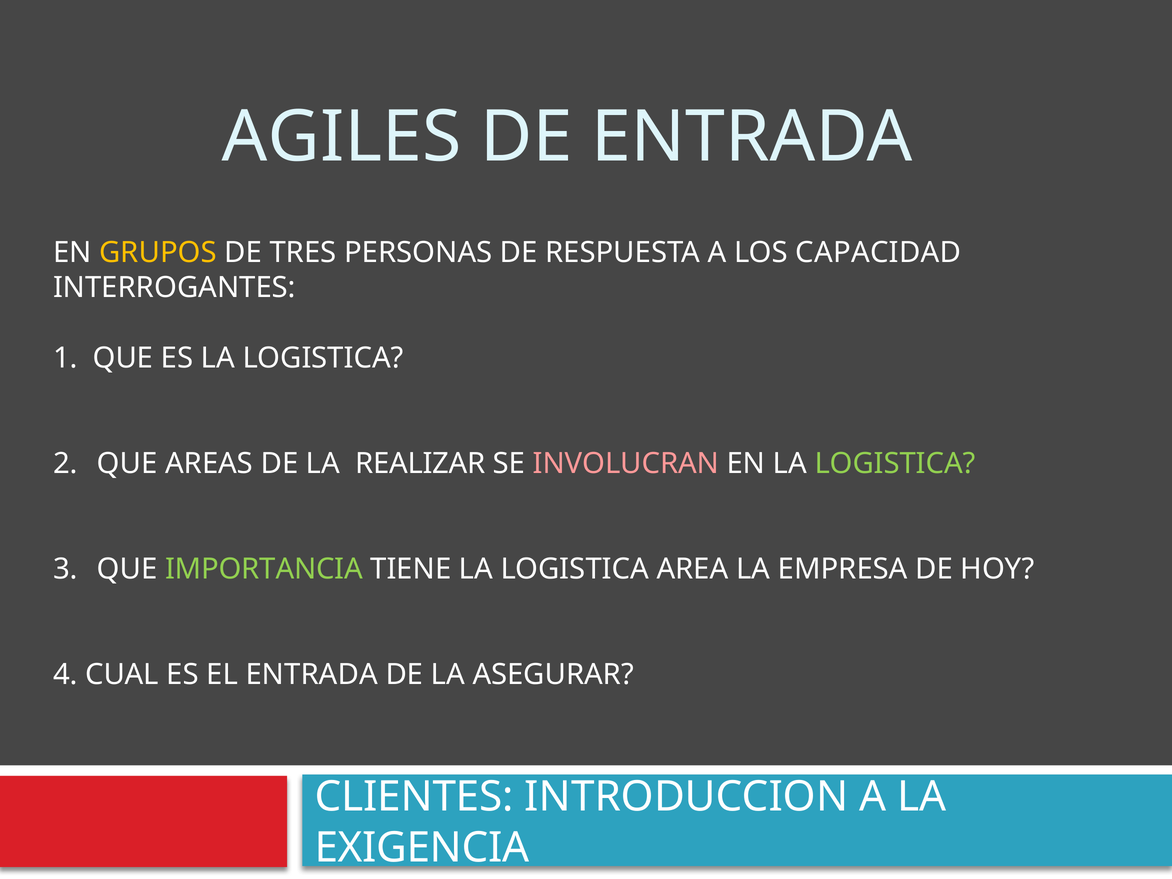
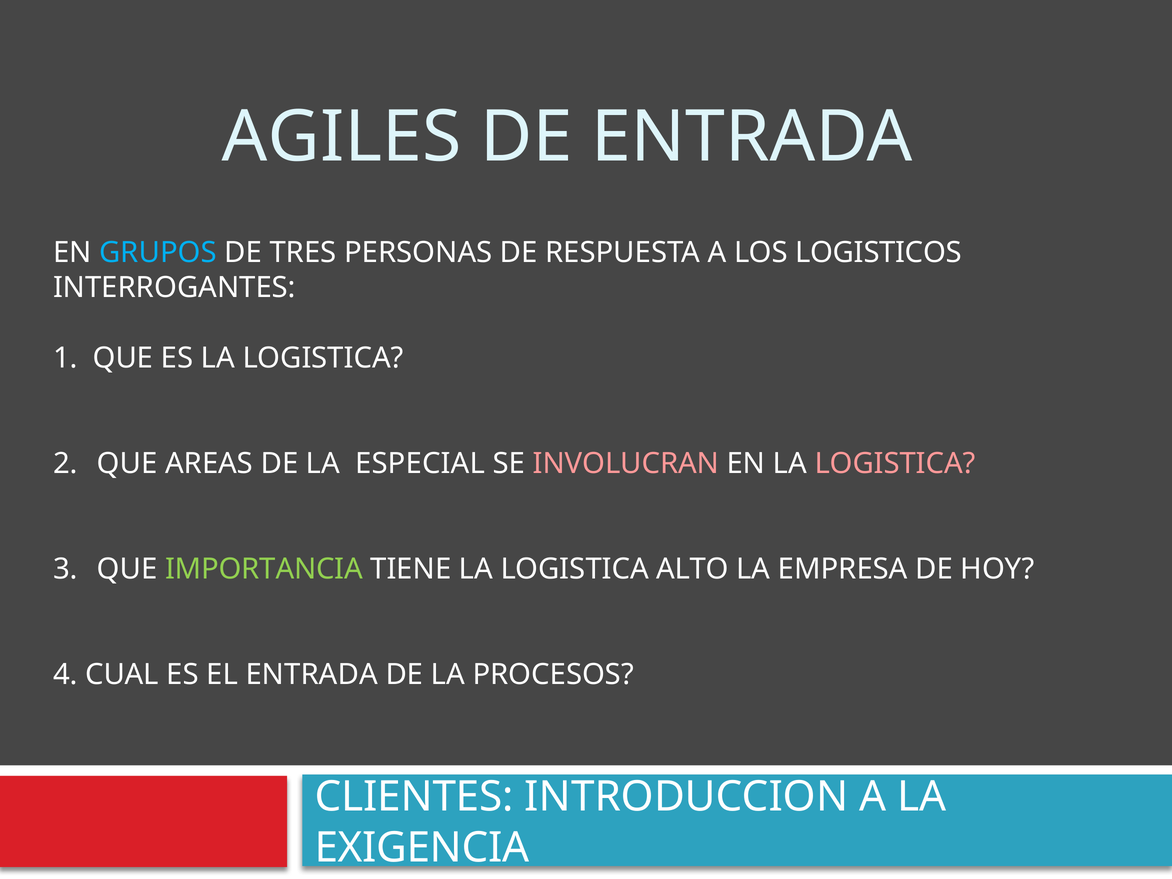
GRUPOS colour: yellow -> light blue (158, 253)
CAPACIDAD: CAPACIDAD -> LOGISTICOS (879, 253)
REALIZAR: REALIZAR -> ESPECIAL (420, 464)
LOGISTICA colour: light green -> pink (895, 464)
AREA: AREA -> ALTO (693, 569)
ASEGURAR: ASEGURAR -> PROCESOS (553, 675)
